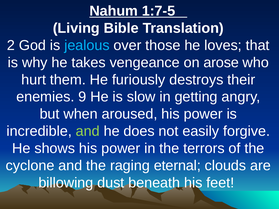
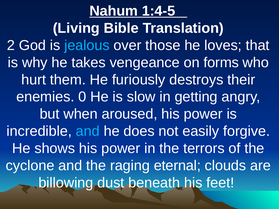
1:7-5: 1:7-5 -> 1:4-5 (159, 11)
arose: arose -> forms (221, 63)
9: 9 -> 0 (82, 97)
and colour: light green -> light blue (88, 131)
